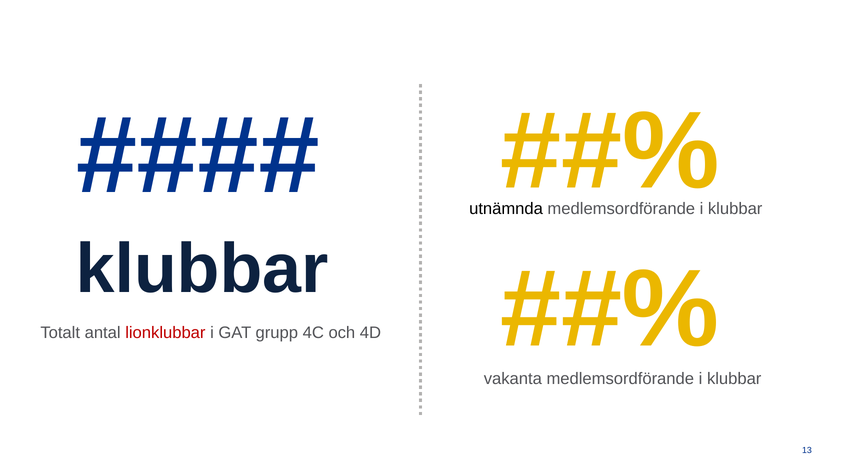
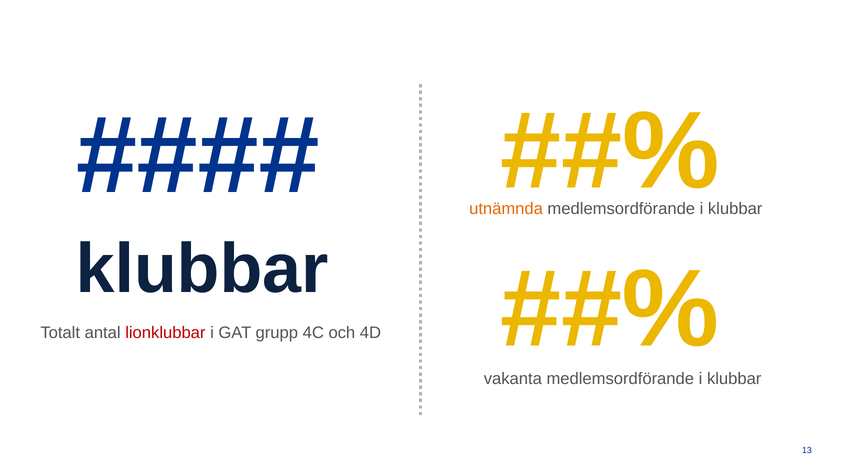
utnämnda colour: black -> orange (506, 209)
